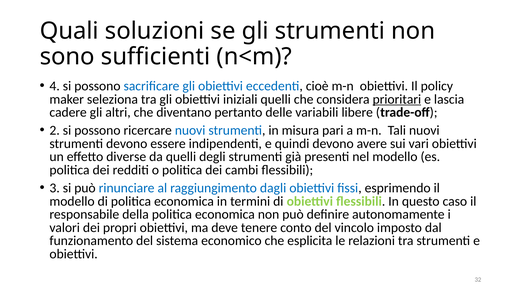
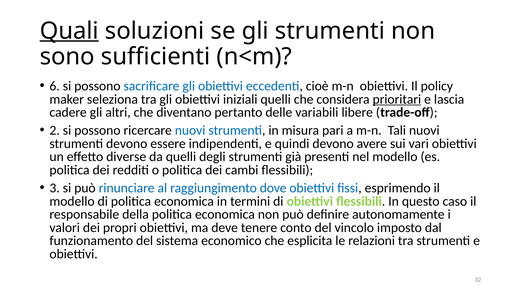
Quali underline: none -> present (69, 31)
4: 4 -> 6 (55, 86)
dagli: dagli -> dove (273, 188)
